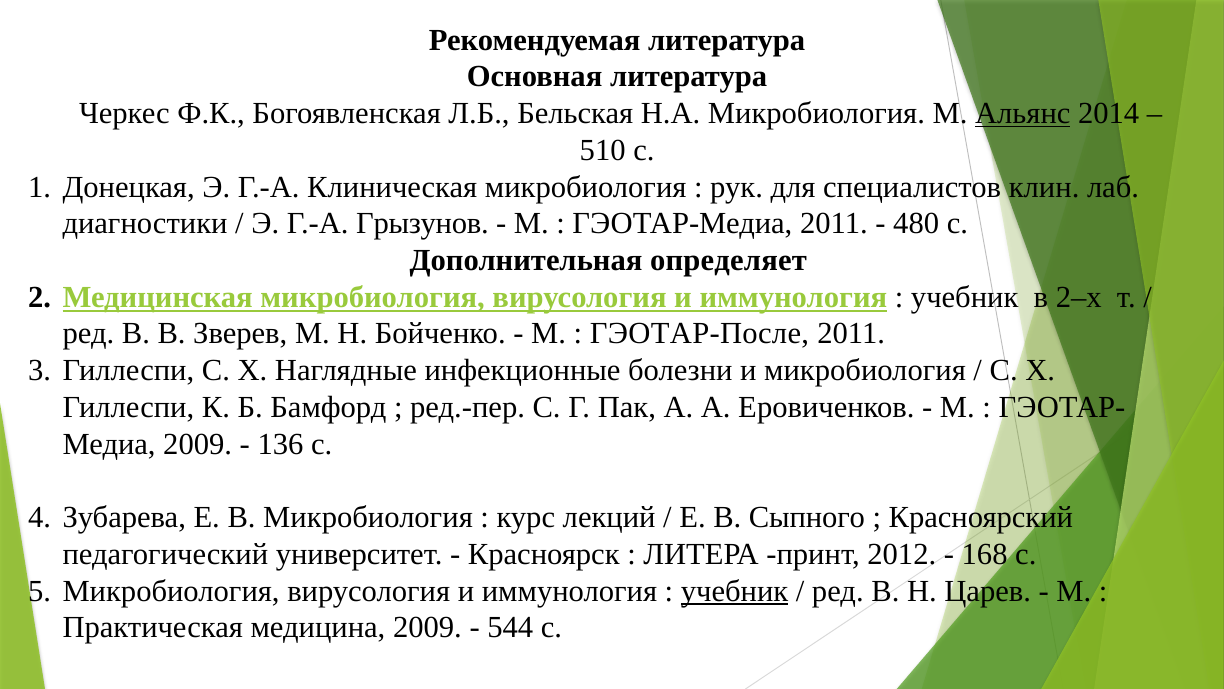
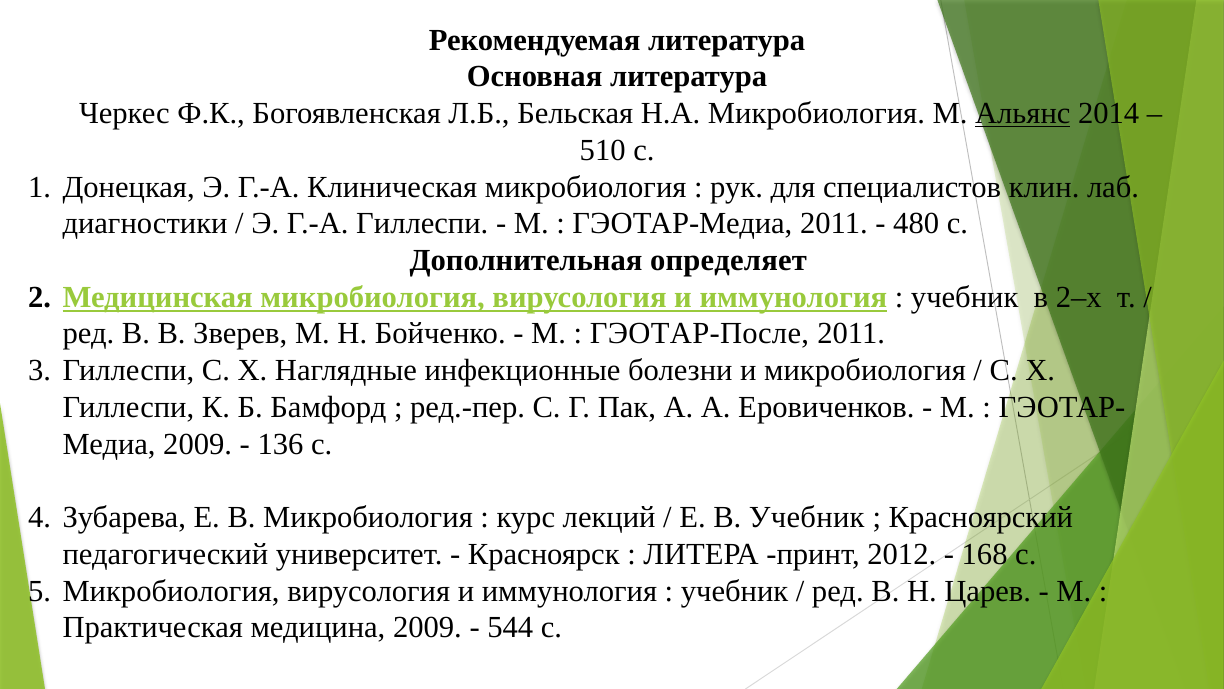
Г.-А Грызунов: Грызунов -> Гиллеспи (422, 223)
В Сыпного: Сыпного -> Учебник (807, 517)
учебник underline: present -> none (735, 591)
